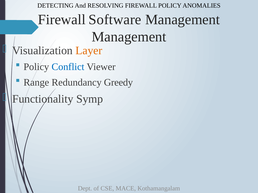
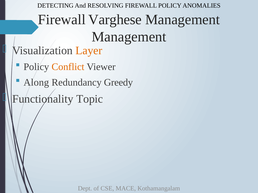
Software: Software -> Varghese (115, 20)
Conflict colour: blue -> orange (68, 67)
Range: Range -> Along (36, 83)
Symp: Symp -> Topic (90, 99)
